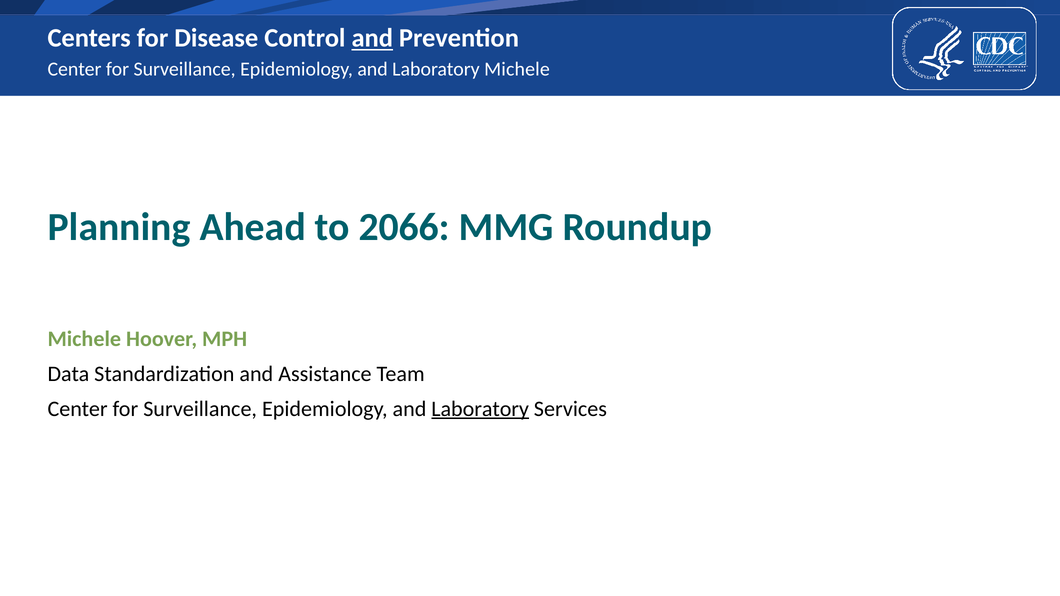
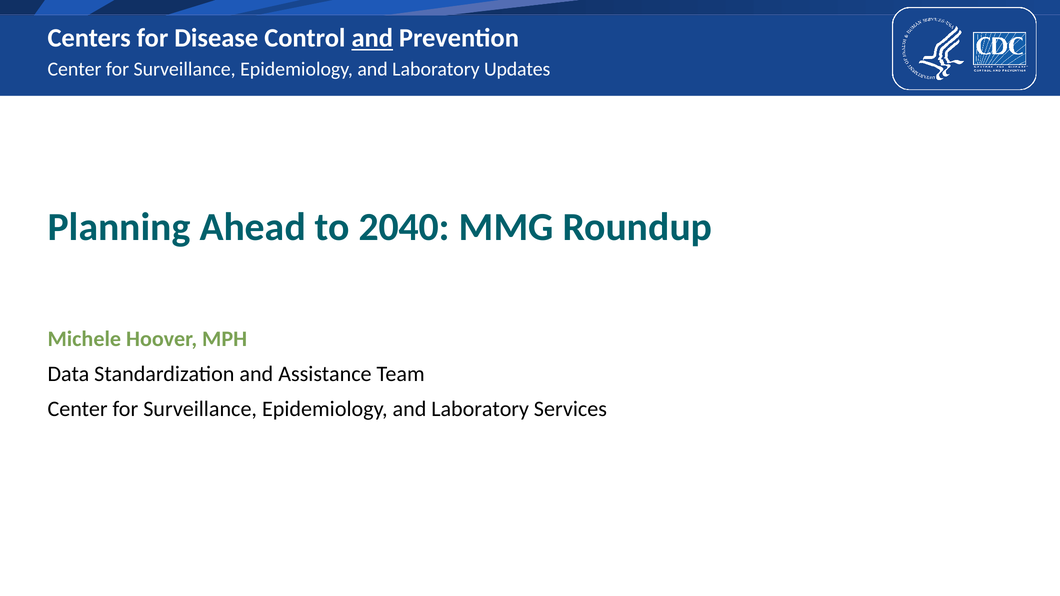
Laboratory Michele: Michele -> Updates (517, 69)
2066: 2066 -> 2040 (404, 227)
Laboratory underline: present -> none (480, 409)
